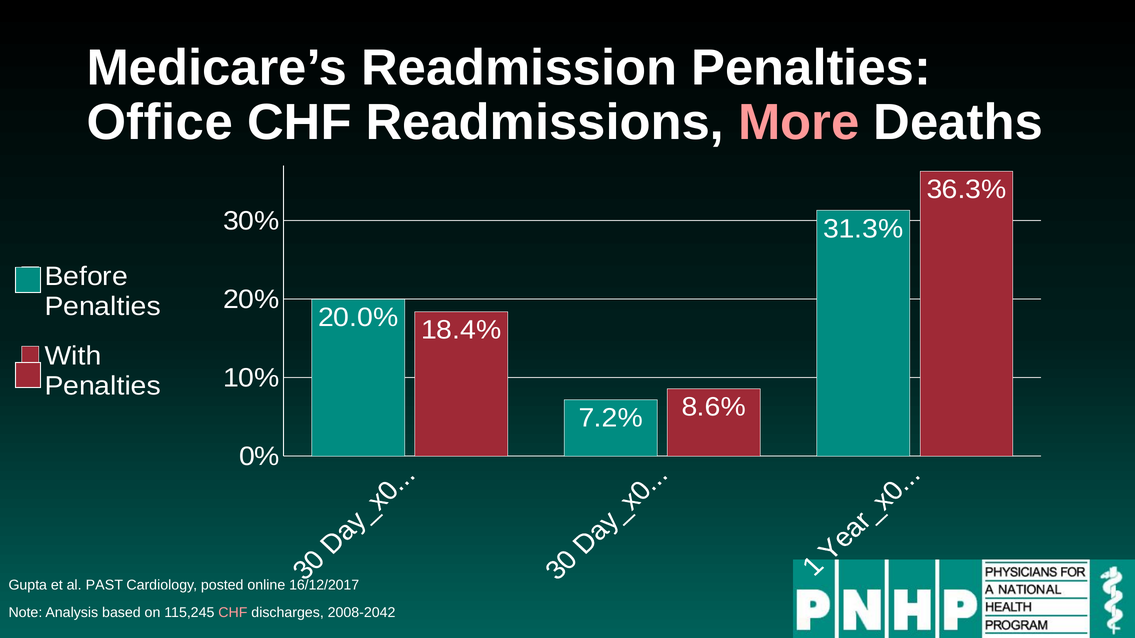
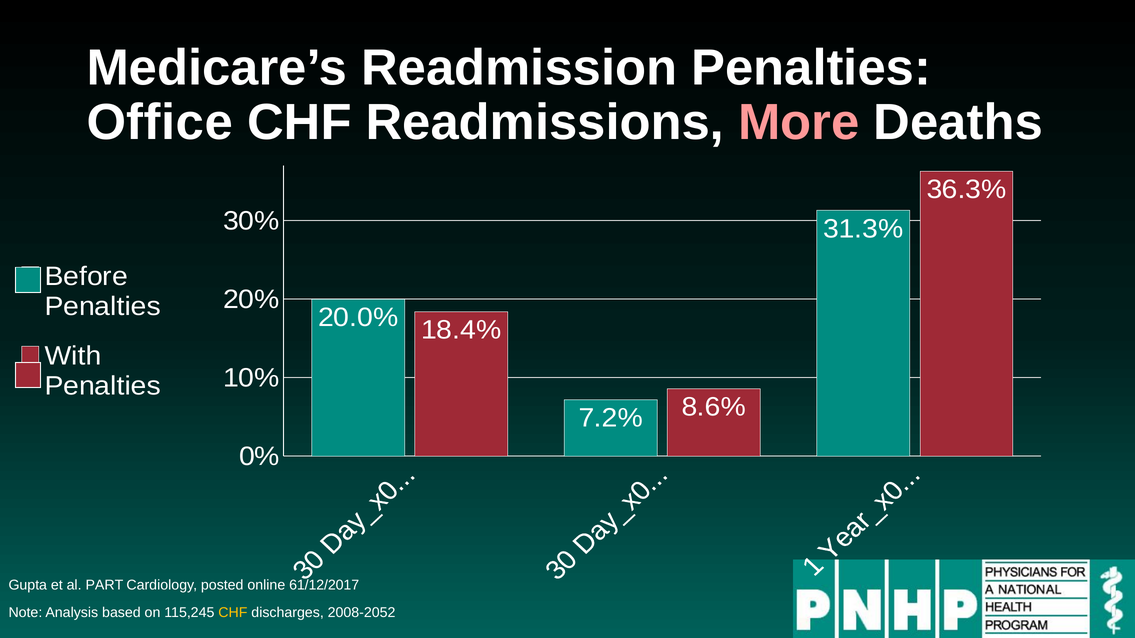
PAST: PAST -> PART (104, 586)
16/12/2017: 16/12/2017 -> 61/12/2017 (324, 586)
CHF colour: pink -> yellow (233, 613)
2008-2042: 2008-2042 -> 2008-2052 (362, 613)
